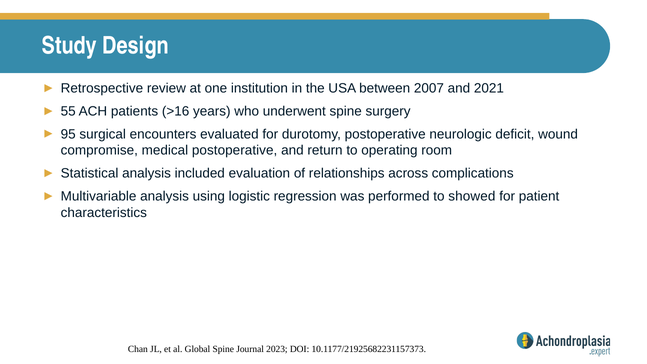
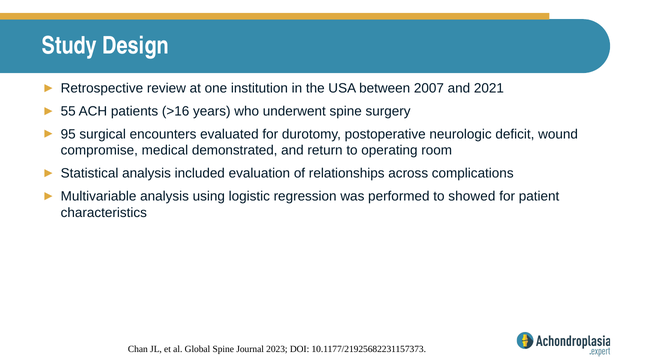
medical postoperative: postoperative -> demonstrated (235, 150)
